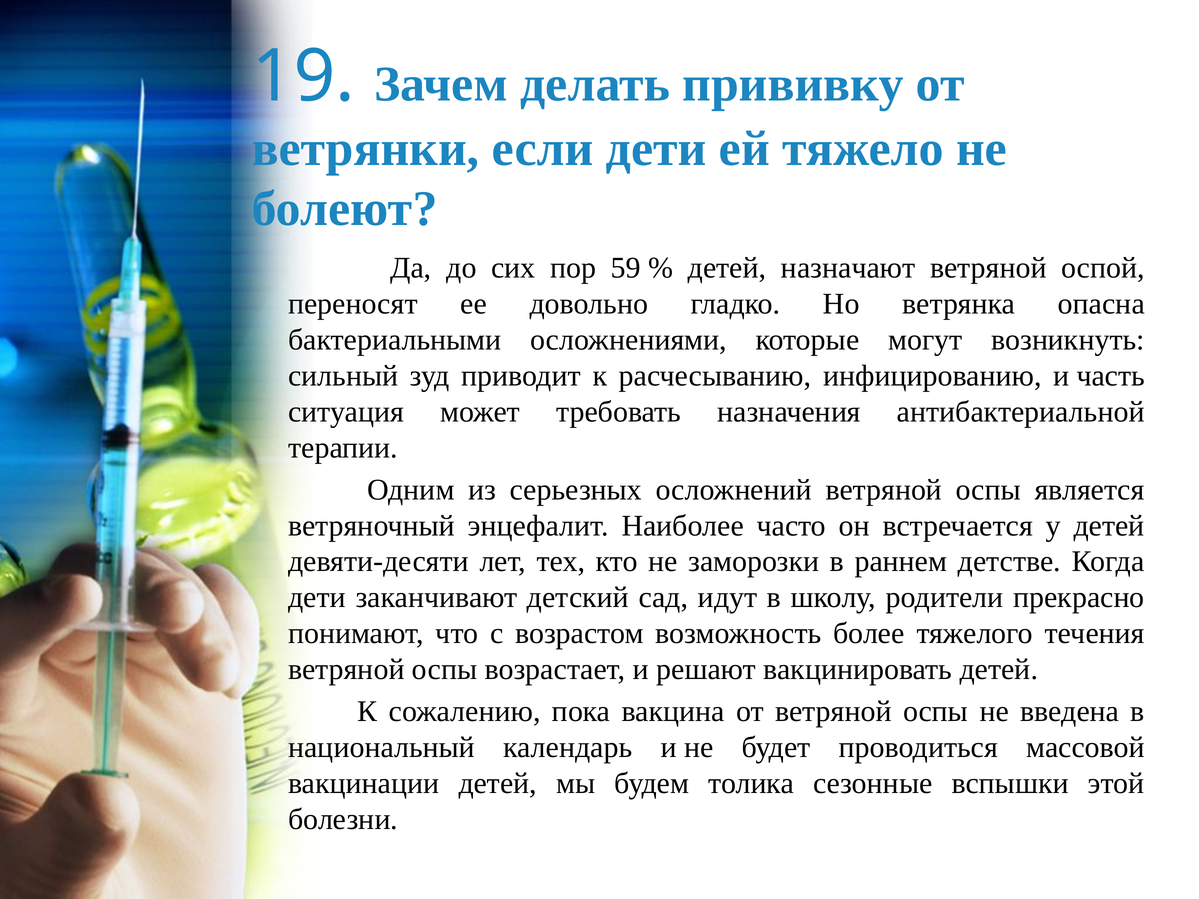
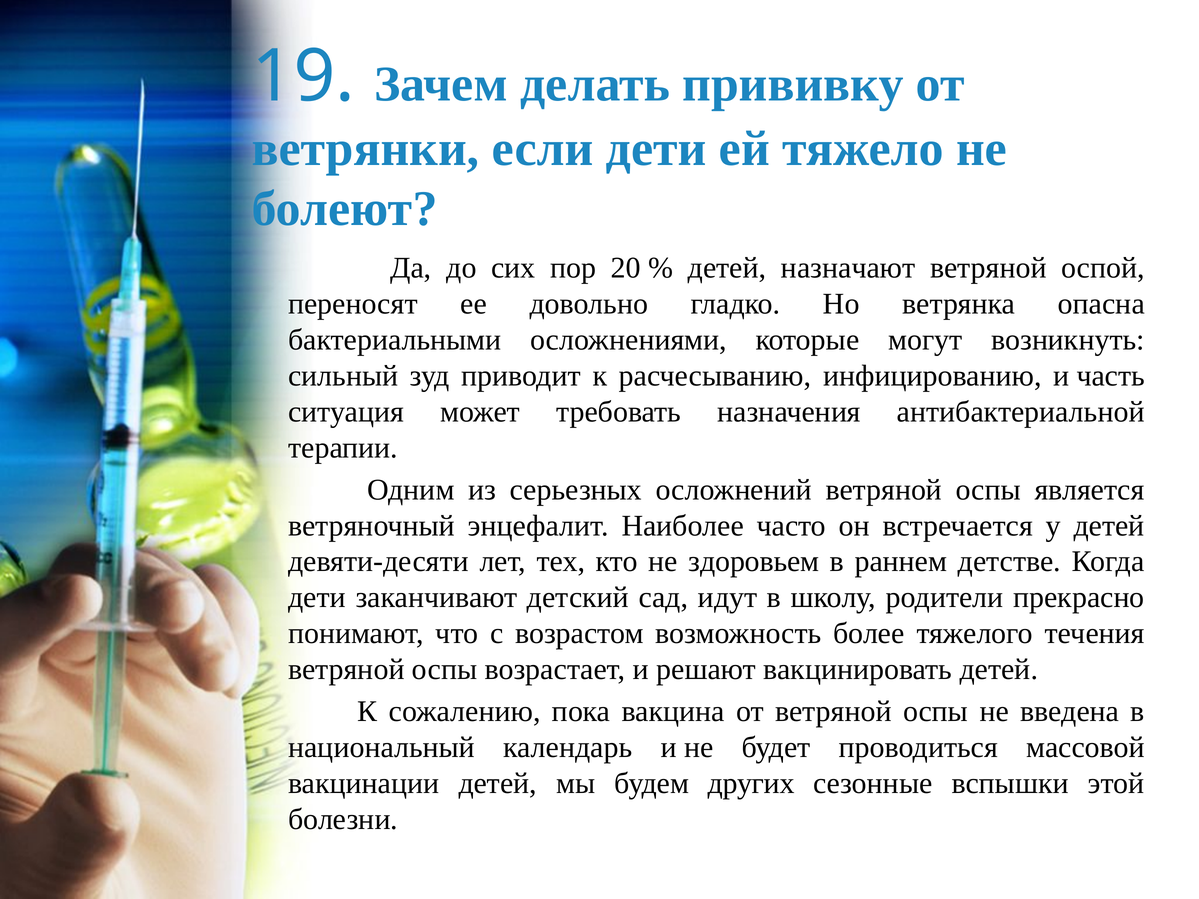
59: 59 -> 20 (626, 268)
заморозки: заморозки -> здоровьем (754, 562)
толика: толика -> других (751, 784)
